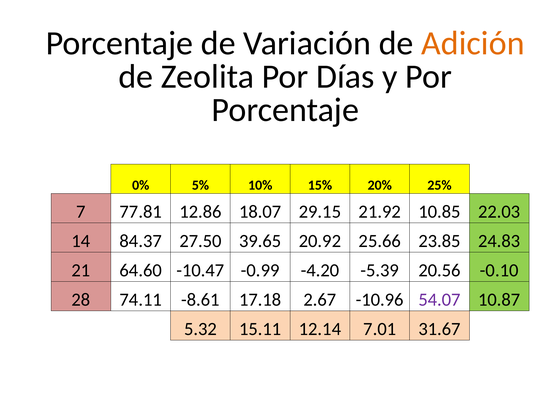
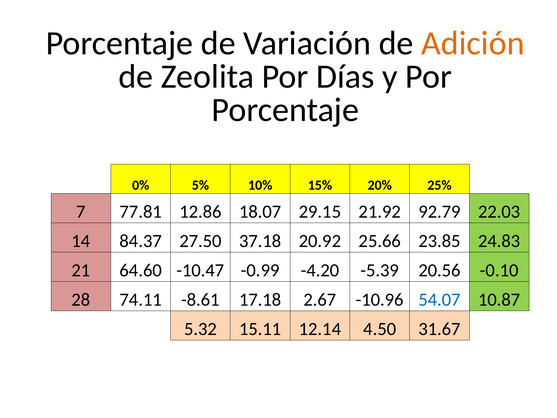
10.85: 10.85 -> 92.79 (440, 211)
39.65: 39.65 -> 37.18 (260, 241)
54.07 colour: purple -> blue (440, 299)
7.01: 7.01 -> 4.50 (380, 329)
